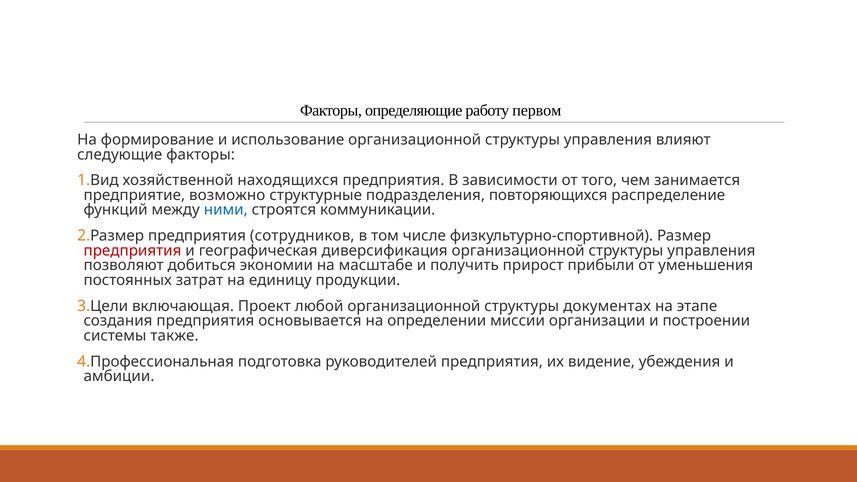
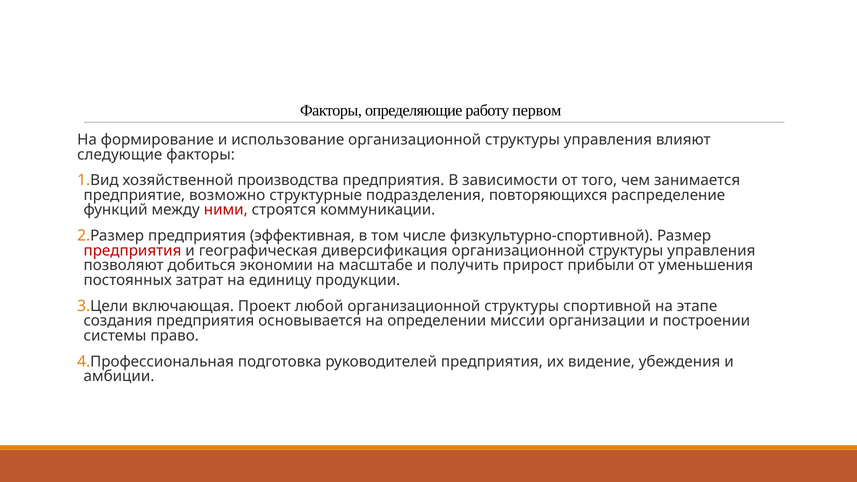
находящихся: находящихся -> производства (288, 180)
ними colour: blue -> red (226, 210)
сотрудников: сотрудников -> эффективная (302, 236)
документах: документах -> спортивной (607, 306)
также: также -> право (175, 336)
